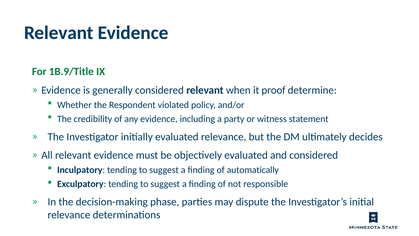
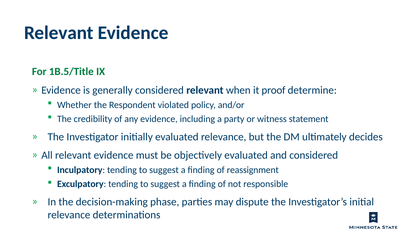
1B.9/Title: 1B.9/Title -> 1B.5/Title (71, 72)
automatically: automatically -> reassignment (253, 170)
